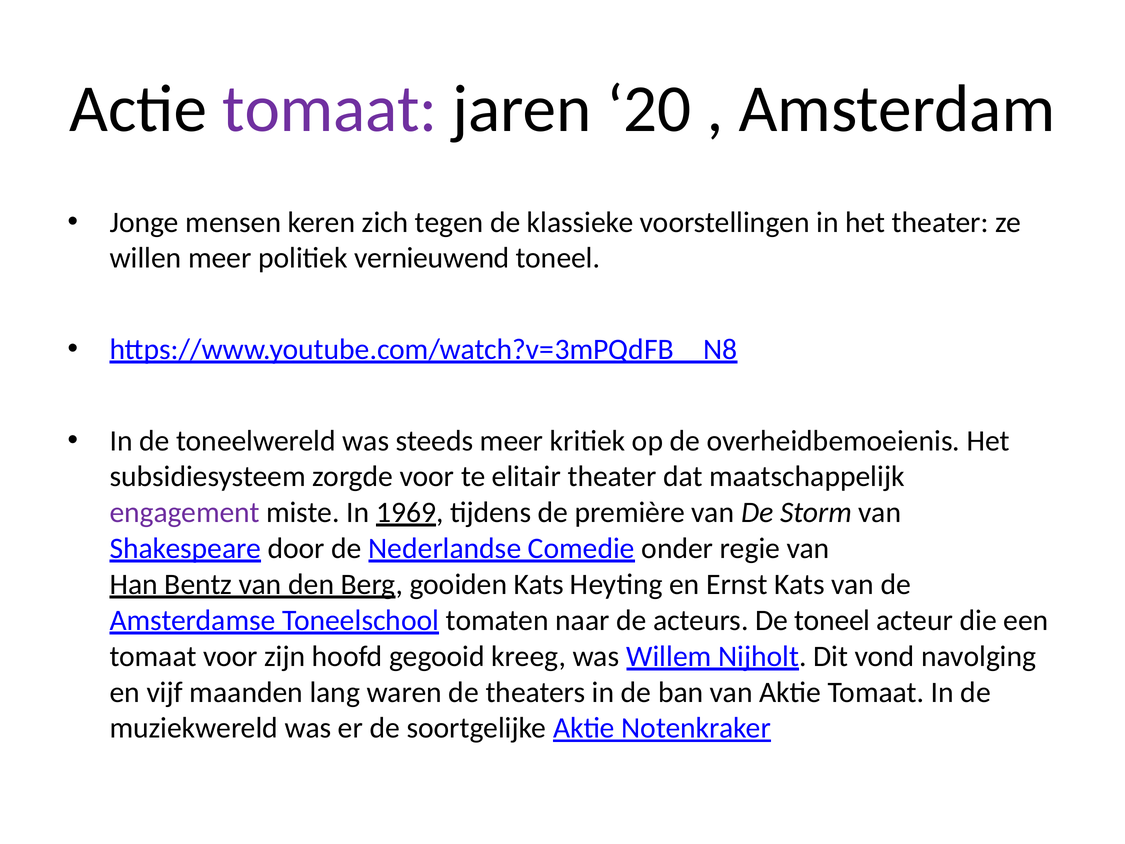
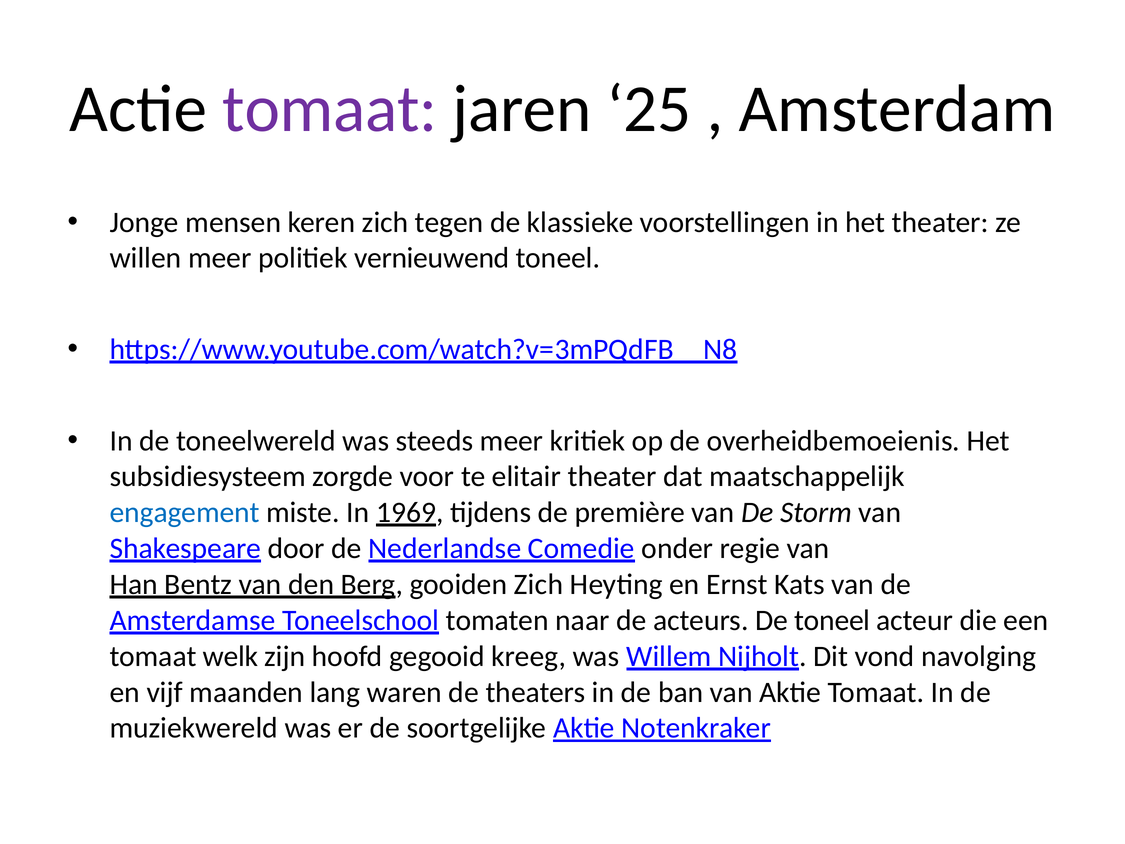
20: 20 -> 25 (649, 109)
engagement colour: purple -> blue (185, 512)
gooiden Kats: Kats -> Zich (538, 584)
tomaat voor: voor -> welk (230, 656)
